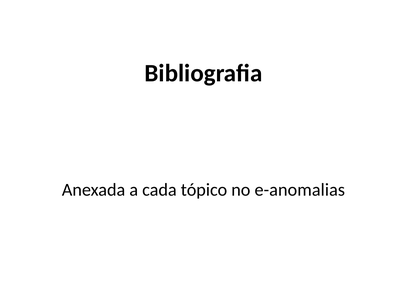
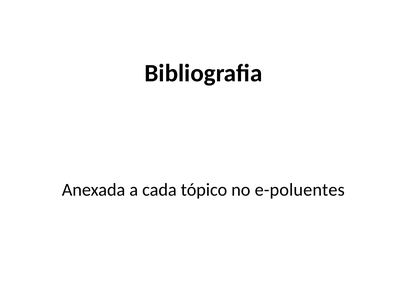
e-anomalias: e-anomalias -> e-poluentes (300, 190)
